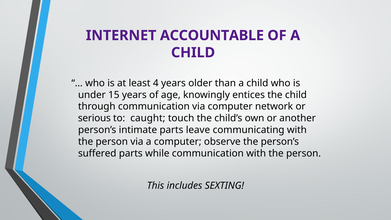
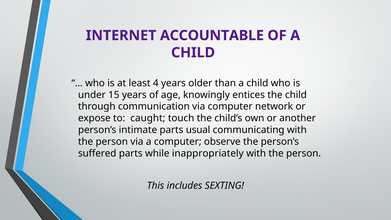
serious: serious -> expose (94, 118)
leave: leave -> usual (198, 130)
while communication: communication -> inappropriately (208, 153)
